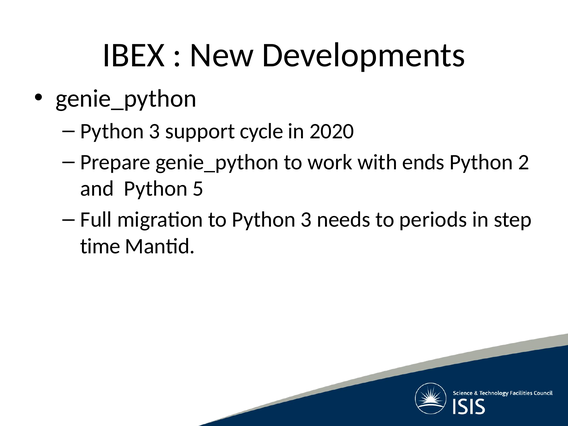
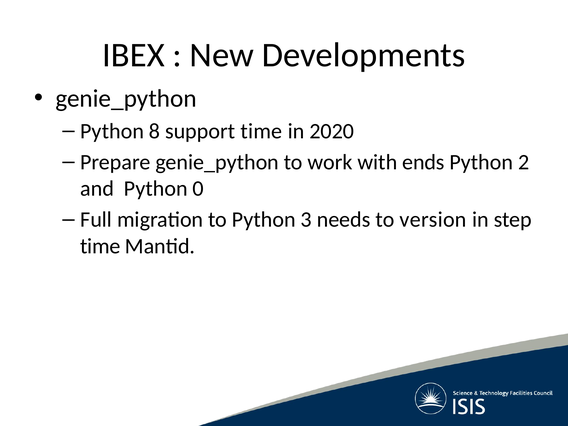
3: 3 -> 8 (154, 131)
support cycle: cycle -> time (261, 131)
5: 5 -> 0 (198, 189)
periods: periods -> version (433, 220)
